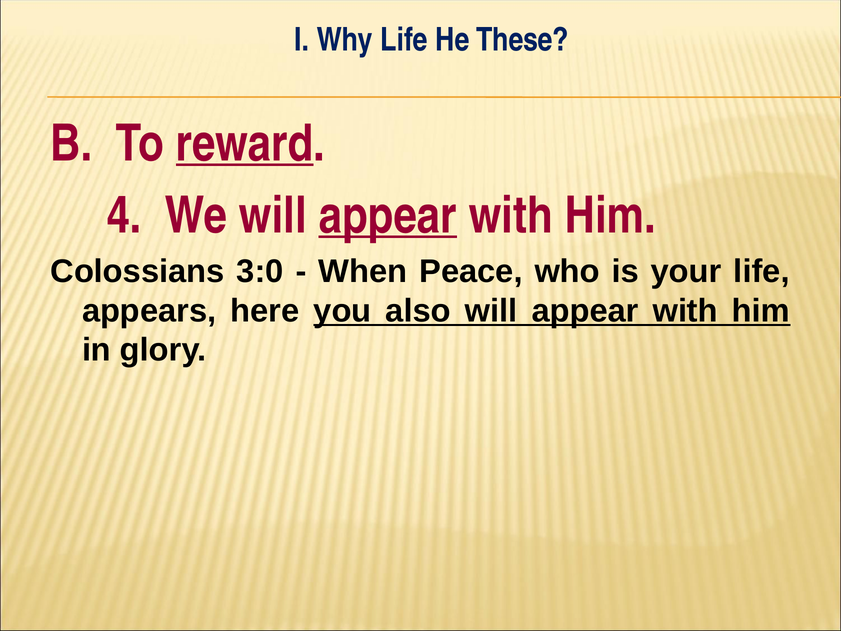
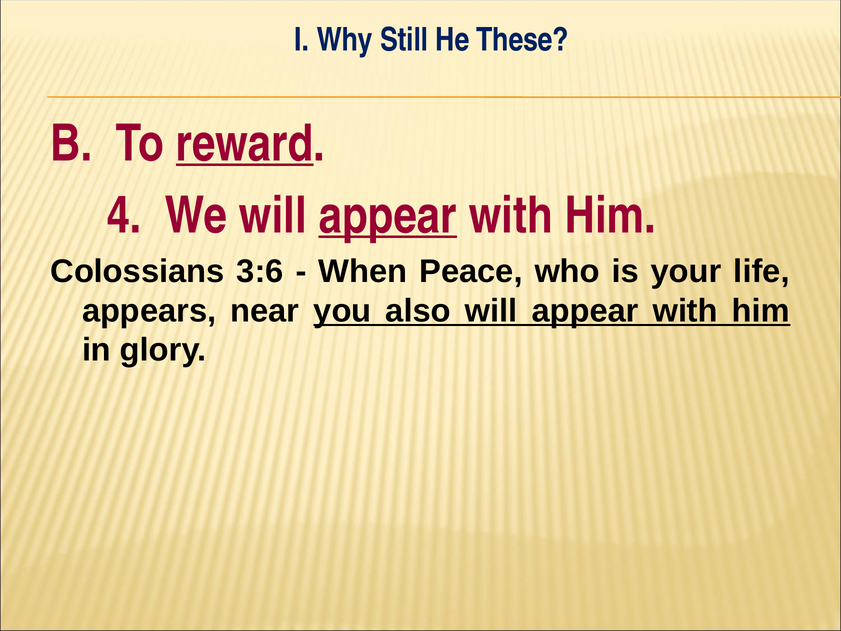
Why Life: Life -> Still (404, 40)
3:0: 3:0 -> 3:6 (260, 272)
here: here -> near (265, 311)
